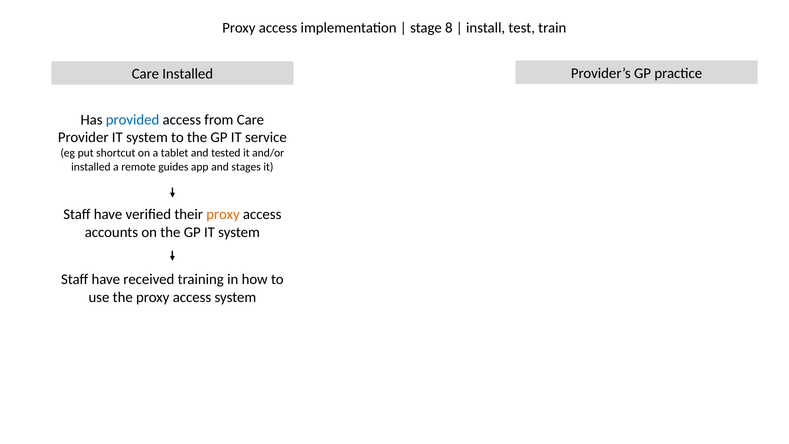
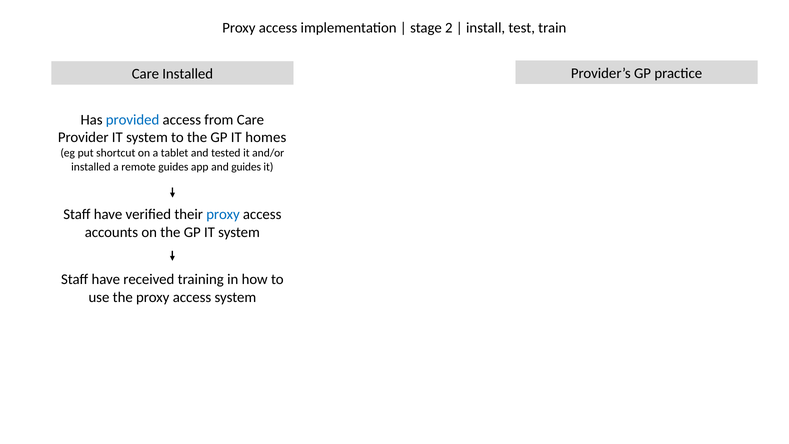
8: 8 -> 2 (449, 28)
service: service -> homes (266, 138)
and stages: stages -> guides (246, 167)
proxy colour: orange -> blue (223, 214)
